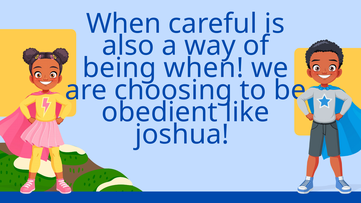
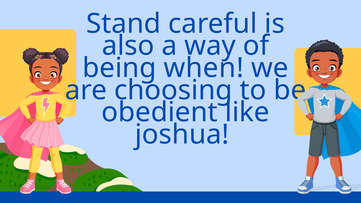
When: When -> Stand (124, 24)
